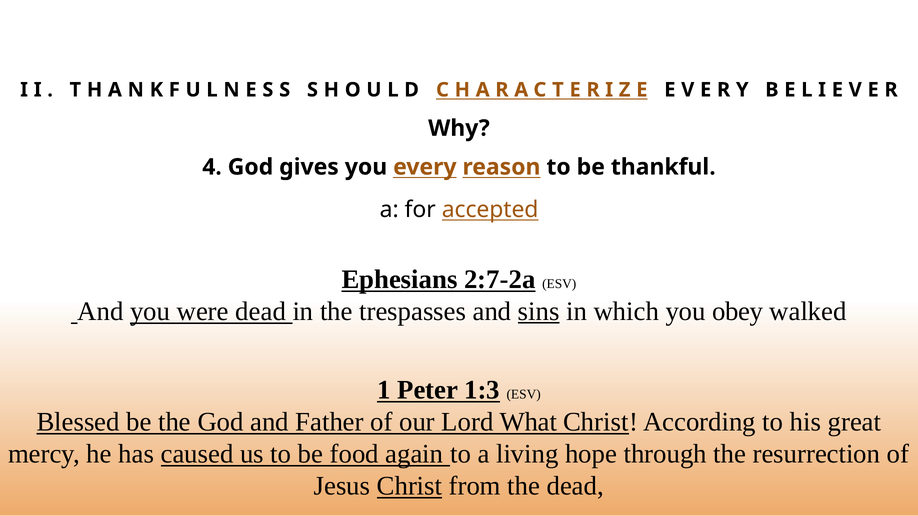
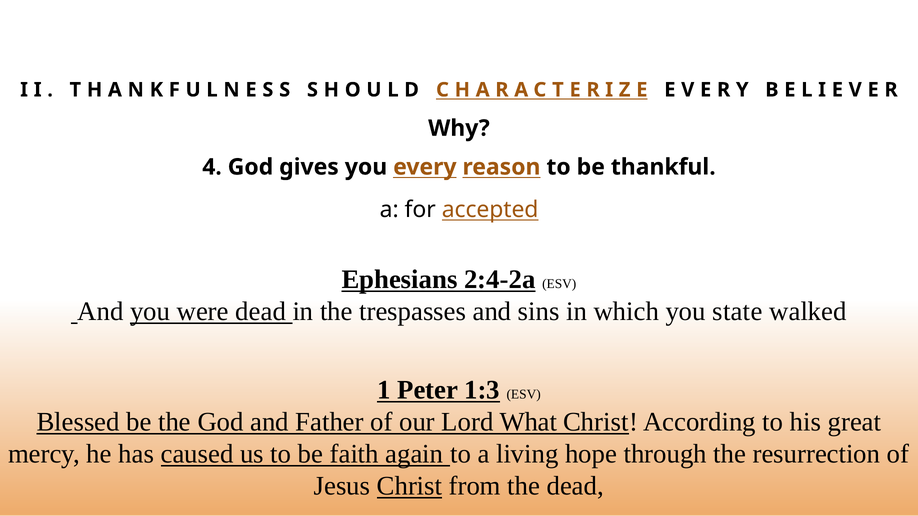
2:7-2a: 2:7-2a -> 2:4-2a (500, 280)
sins underline: present -> none (539, 312)
obey: obey -> state (737, 312)
food: food -> faith (354, 454)
